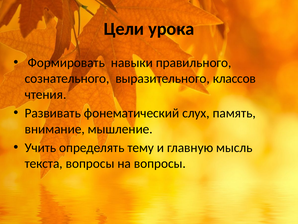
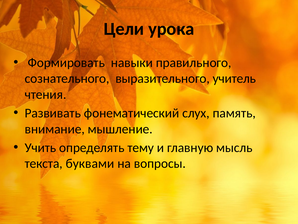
классов: классов -> учитель (234, 78)
текста вопросы: вопросы -> буквами (90, 163)
